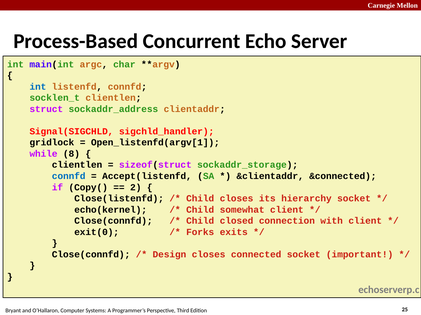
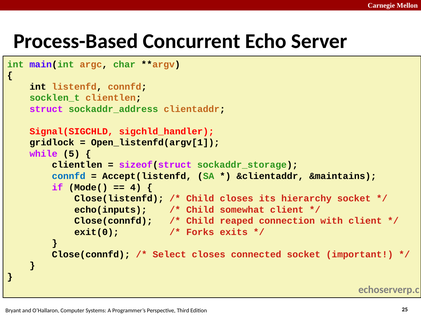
int colour: blue -> black (38, 87)
8: 8 -> 5 (71, 154)
&connected: &connected -> &maintains (343, 177)
Copy(: Copy( -> Mode( (88, 188)
2: 2 -> 4 (136, 188)
echo(kernel: echo(kernel -> echo(inputs (111, 210)
closed: closed -> reaped (237, 221)
Design: Design -> Select (169, 255)
